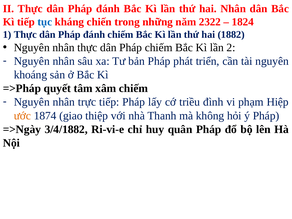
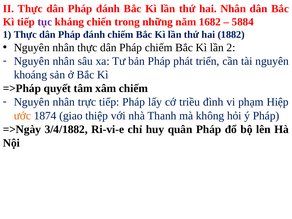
tục colour: blue -> purple (45, 22)
2322: 2322 -> 1682 (210, 22)
1824: 1824 -> 5884 (243, 22)
